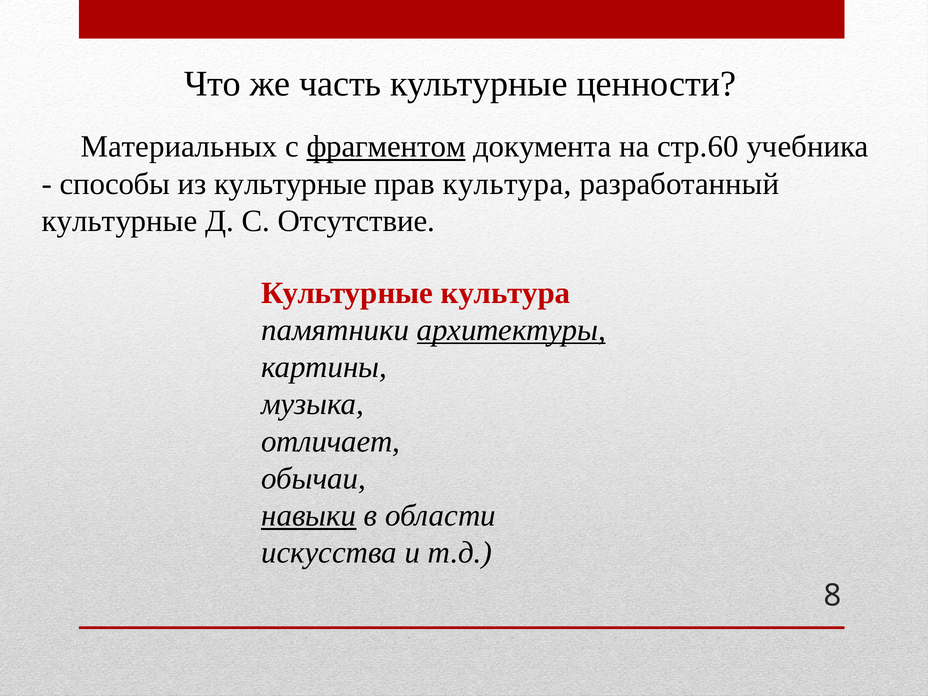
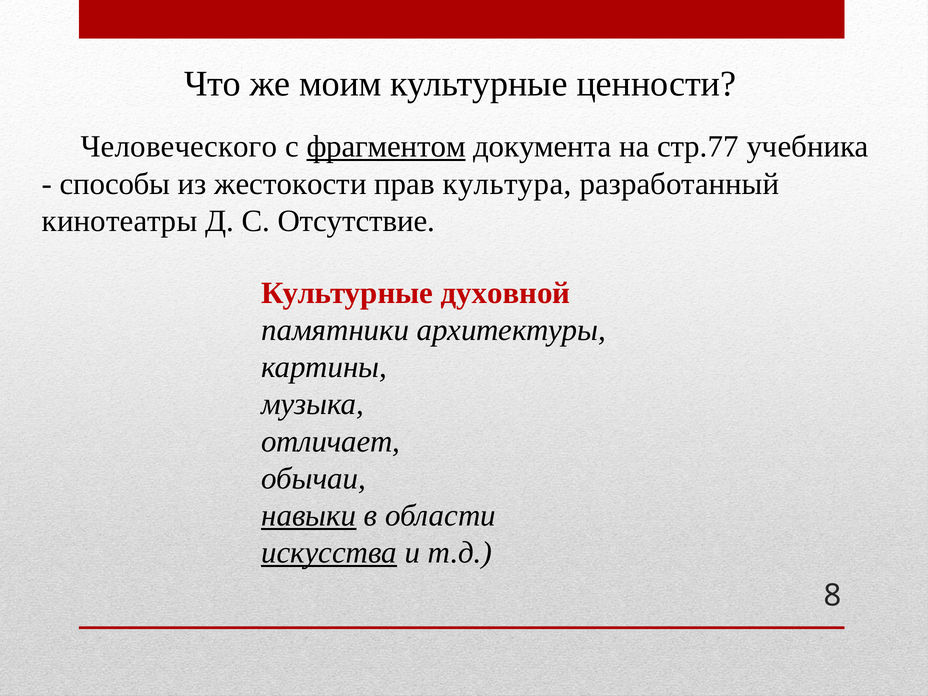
часть: часть -> моим (340, 84)
Материальных: Материальных -> Человеческого (179, 147)
стр.60: стр.60 -> стр.77 (698, 147)
из культурные: культурные -> жестокости (290, 184)
культурные: культурные -> кинотеатры (120, 221)
Культурные культура: культура -> духовной (506, 293)
архитектуры underline: present -> none (511, 330)
искусства underline: none -> present (329, 553)
